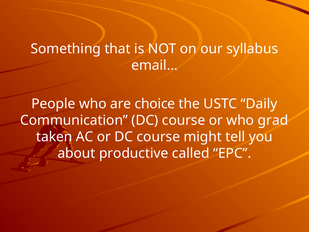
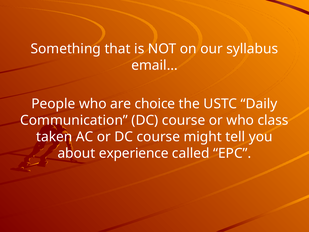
grad: grad -> class (273, 120)
productive: productive -> experience (134, 153)
